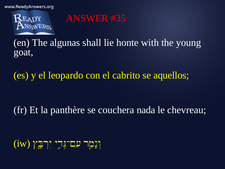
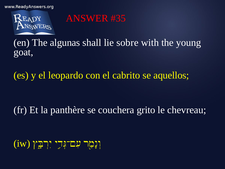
honte: honte -> sobre (127, 42)
nada: nada -> grito (146, 110)
